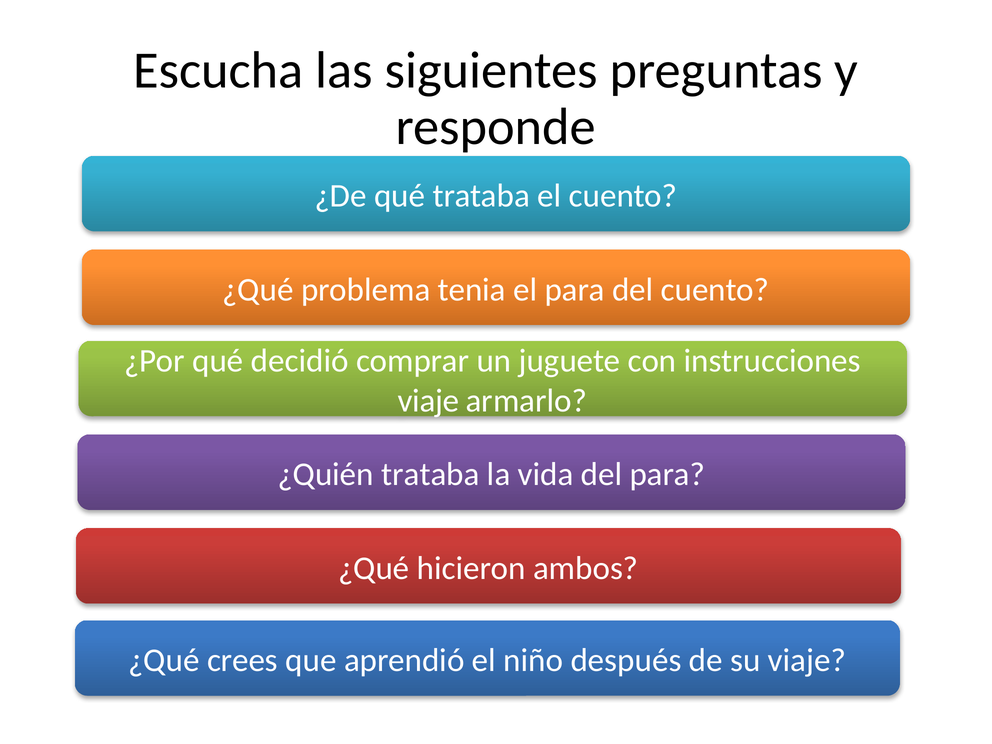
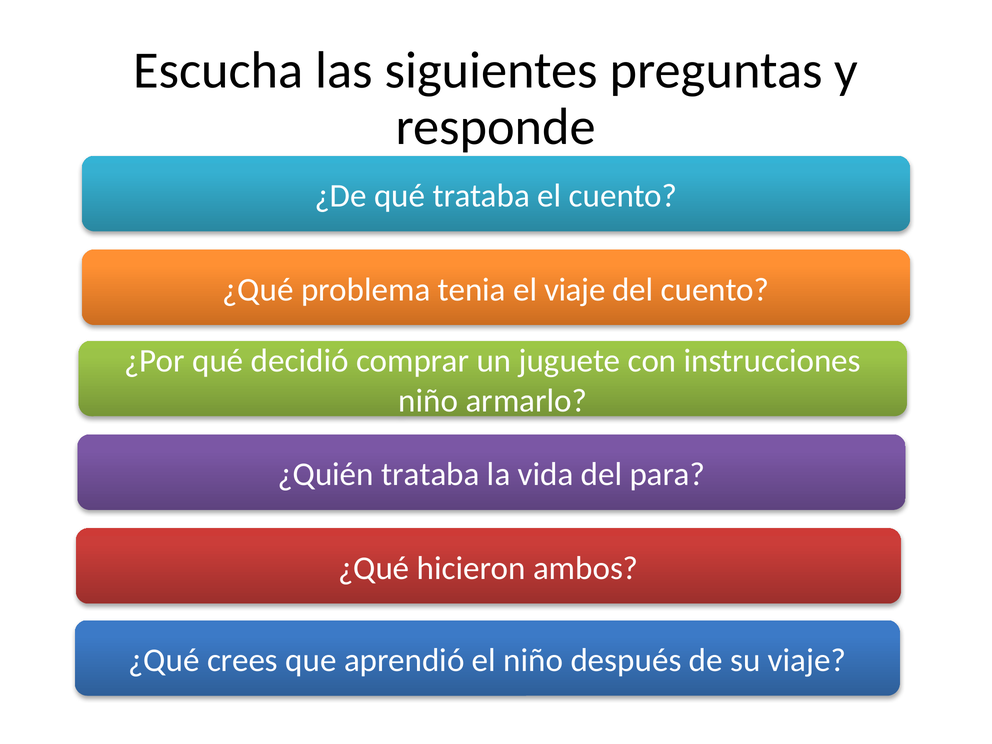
el para: para -> viaje (575, 290)
viaje: viaje -> niño (428, 401)
